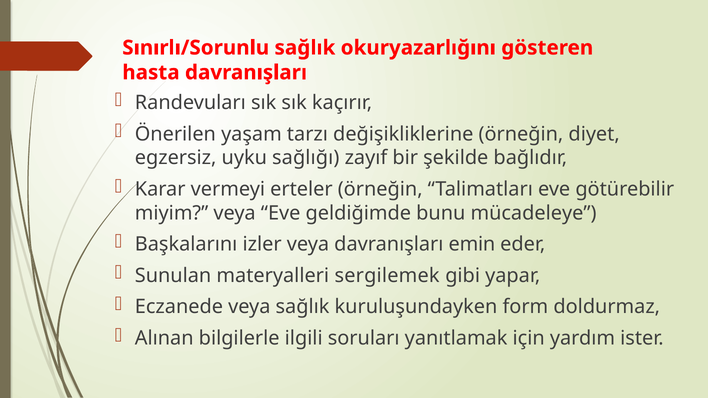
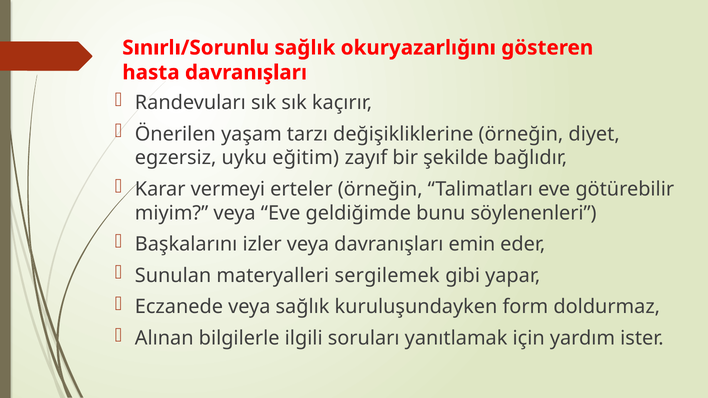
sağlığı: sağlığı -> eğitim (306, 158)
mücadeleye: mücadeleye -> söylenenleri (534, 213)
